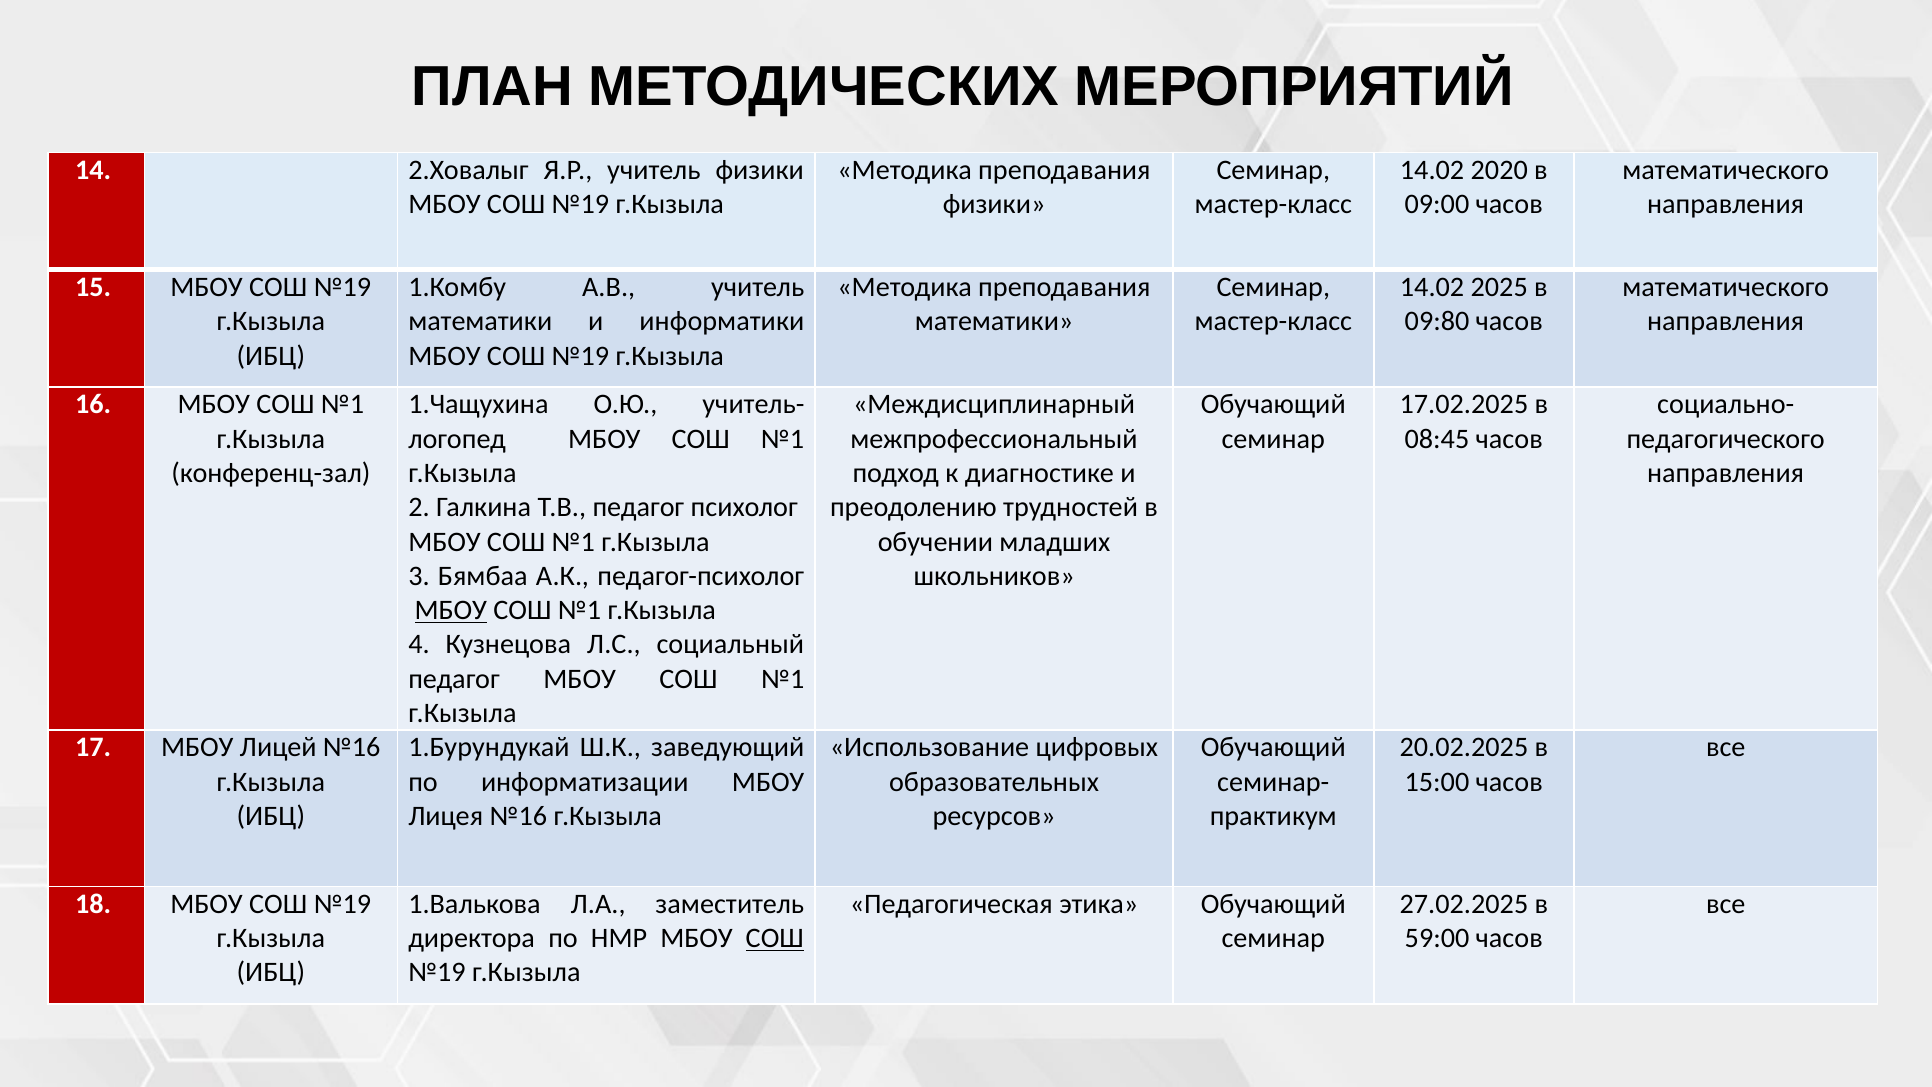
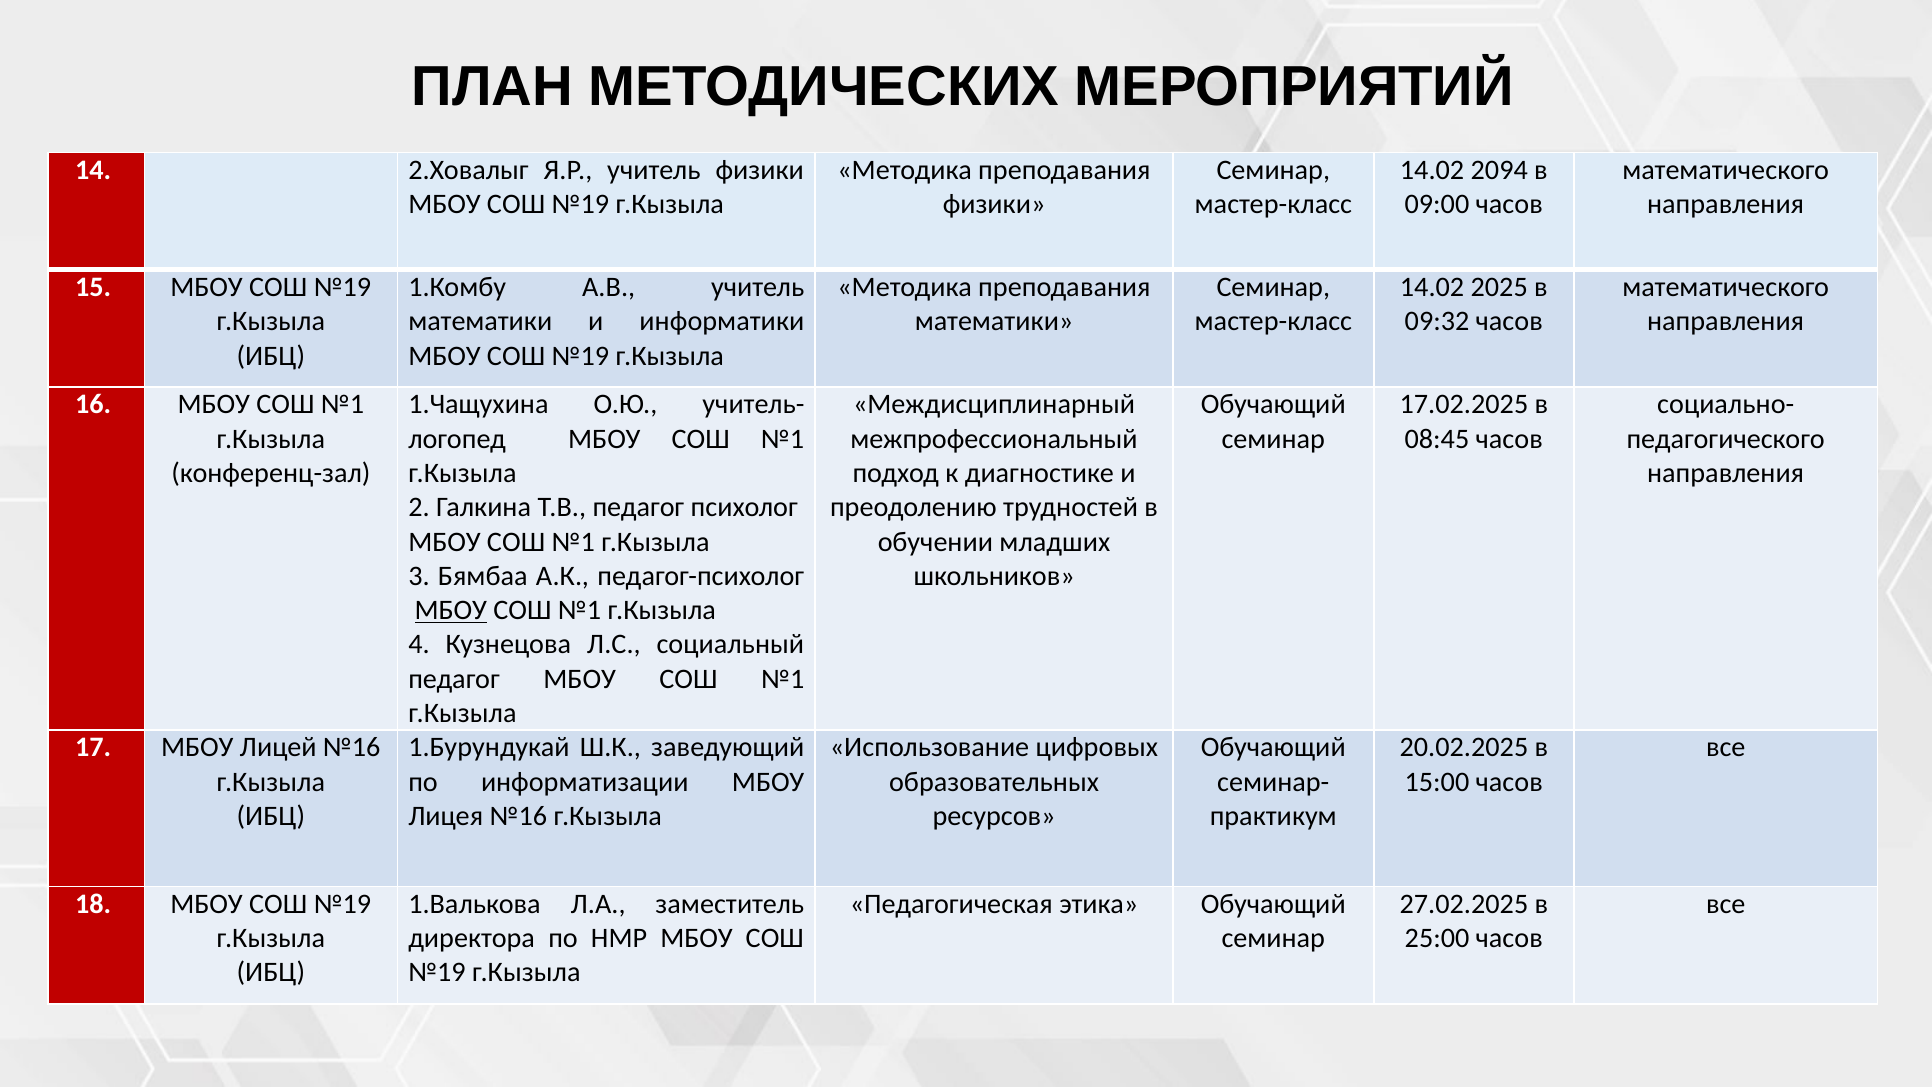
2020: 2020 -> 2094 (1499, 170)
09:80: 09:80 -> 09:32 (1437, 322)
СОШ underline: present -> none (775, 938)
59:00: 59:00 -> 25:00 (1437, 938)
